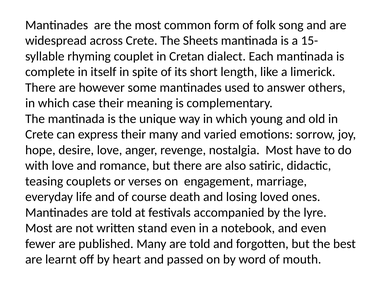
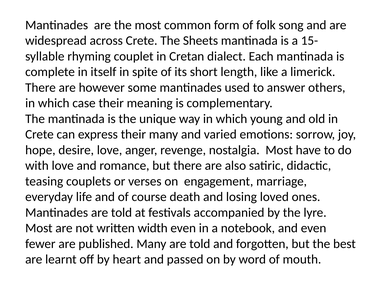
stand: stand -> width (153, 228)
